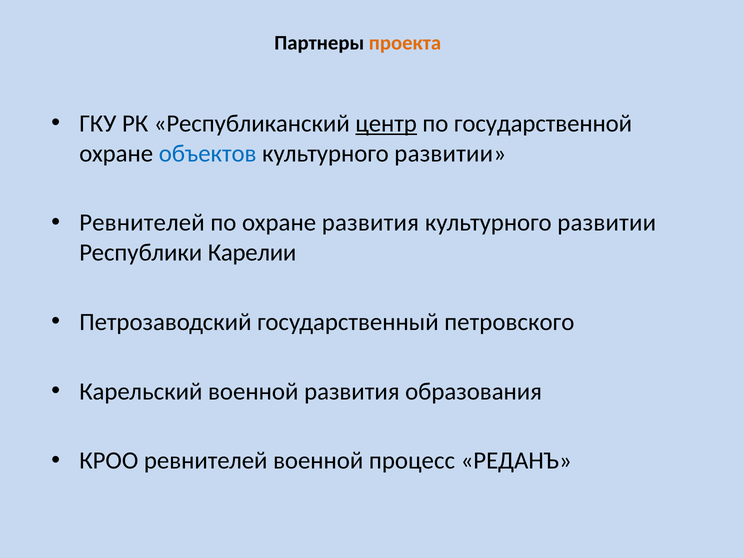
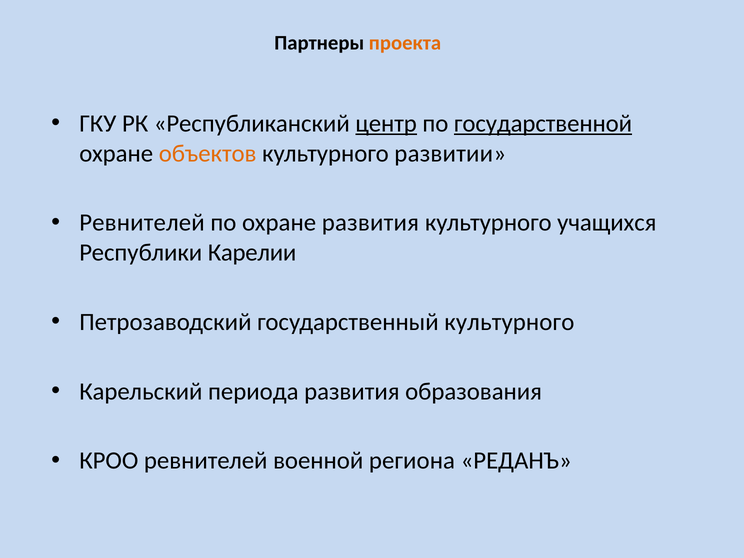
государственной underline: none -> present (543, 124)
объектов colour: blue -> orange (208, 153)
развитии: развитии -> учащихся (607, 223)
государственный петровского: петровского -> культурного (509, 322)
Карельский военной: военной -> периода (253, 391)
процесс: процесс -> региона (412, 461)
